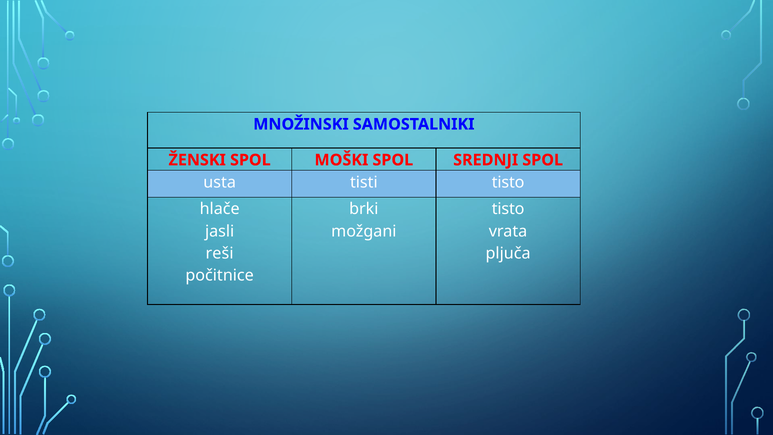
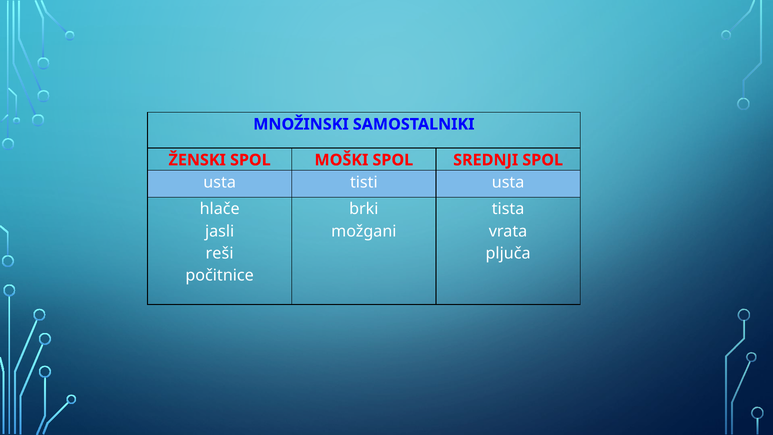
tisti tisto: tisto -> usta (508, 182)
tisto: tisto -> tista (508, 209)
